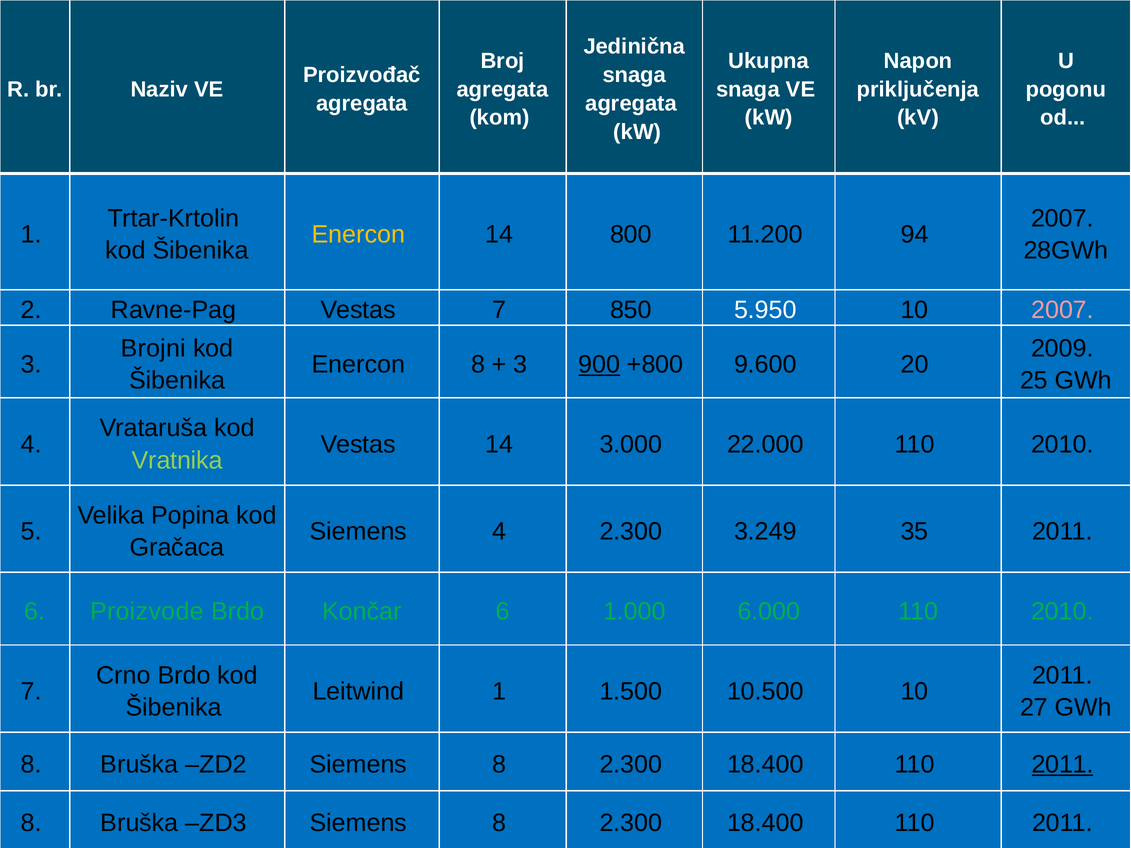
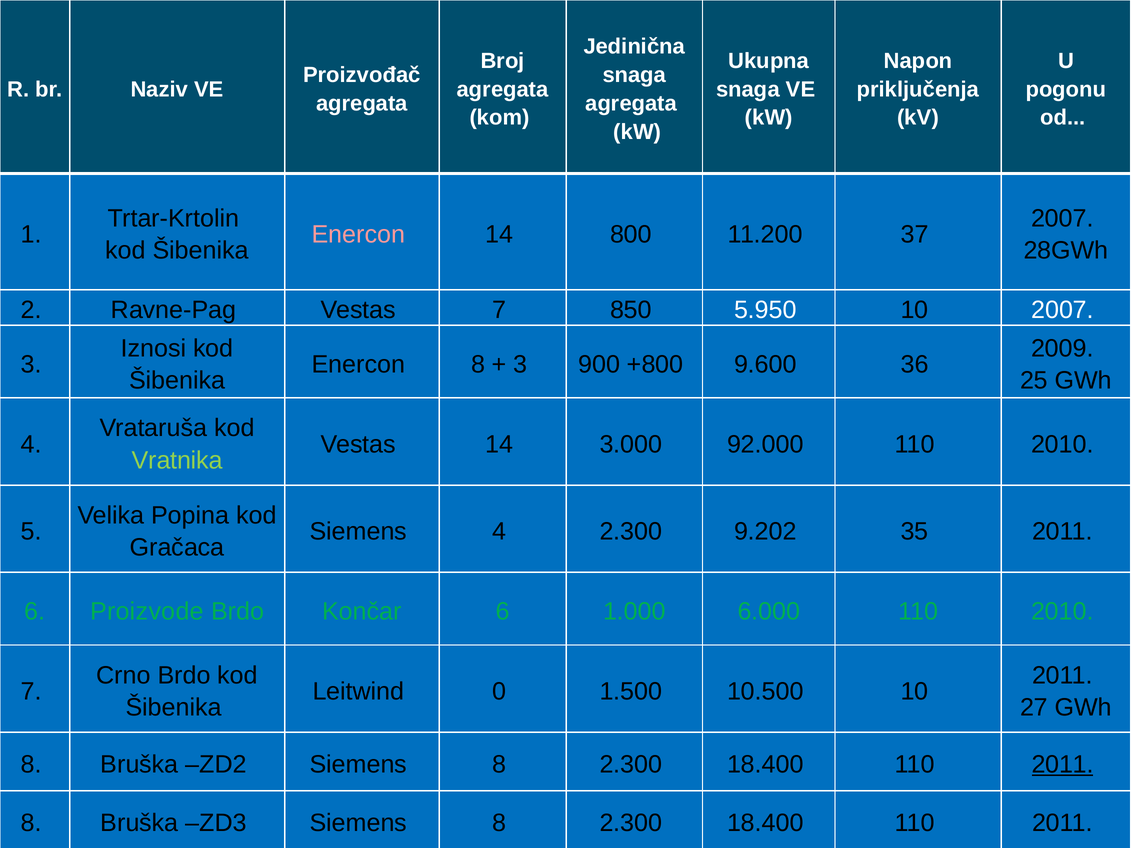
Enercon colour: yellow -> pink (358, 234)
11.200 94: 94 -> 37 (915, 234)
2007 colour: pink -> white (1063, 310)
Brojni: Brojni -> Iznosi (153, 348)
900 underline: present -> none (599, 364)
20: 20 -> 36 (915, 364)
22.000: 22.000 -> 92.000 (765, 444)
3.249: 3.249 -> 9.202 (765, 532)
Leitwind 1: 1 -> 0 (499, 692)
